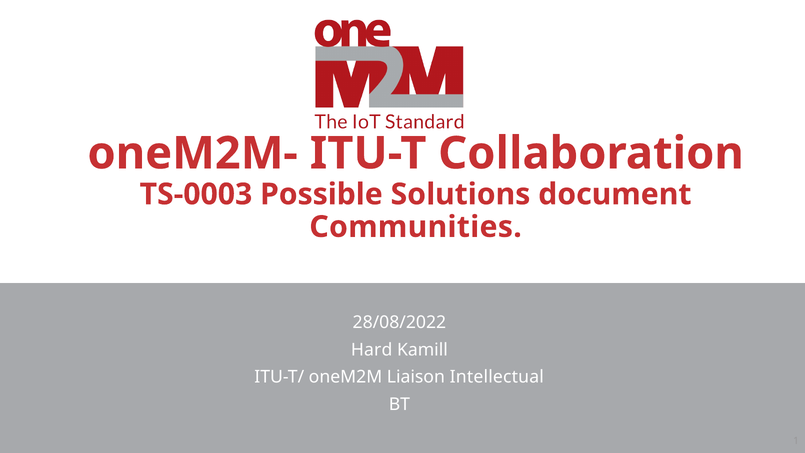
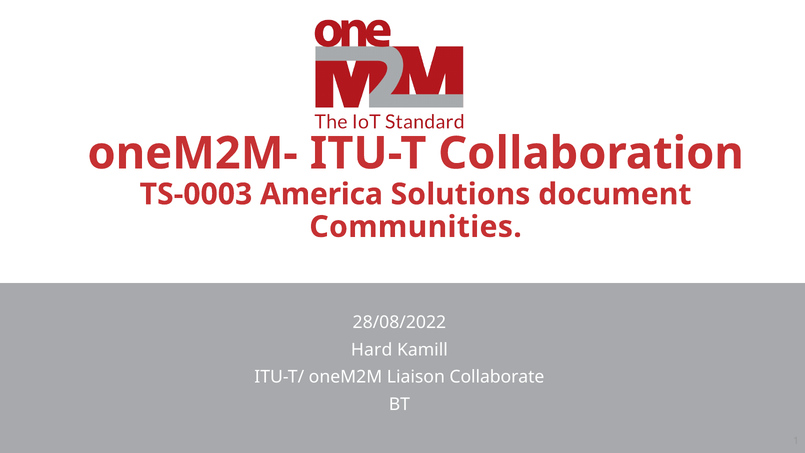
Possible: Possible -> America (322, 194)
Intellectual: Intellectual -> Collaborate (497, 377)
